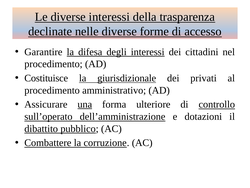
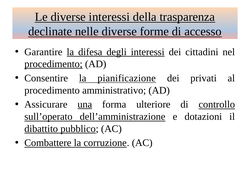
procedimento underline: none -> present (53, 64)
Costituisce: Costituisce -> Consentire (46, 78)
giurisdizionale: giurisdizionale -> pianificazione (127, 78)
